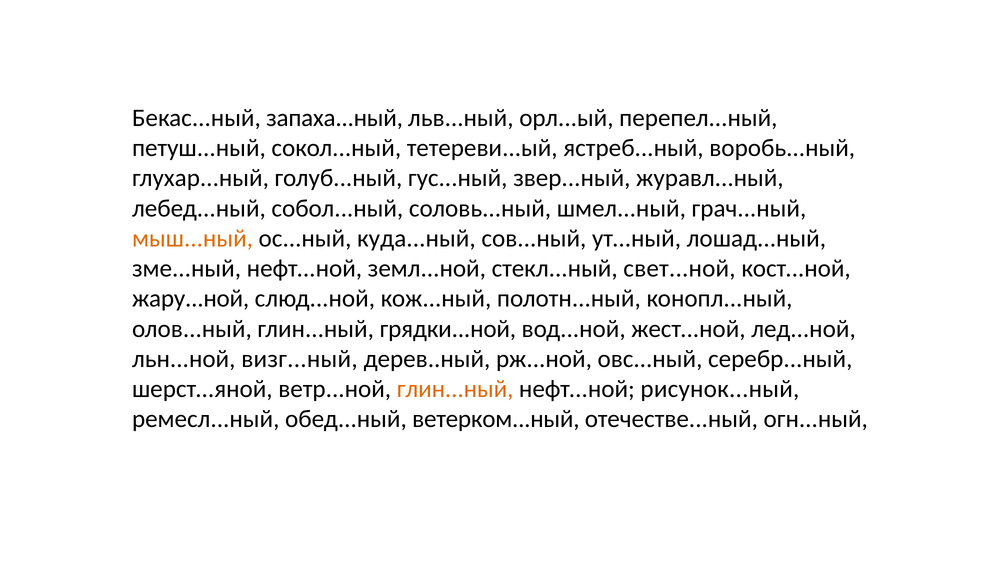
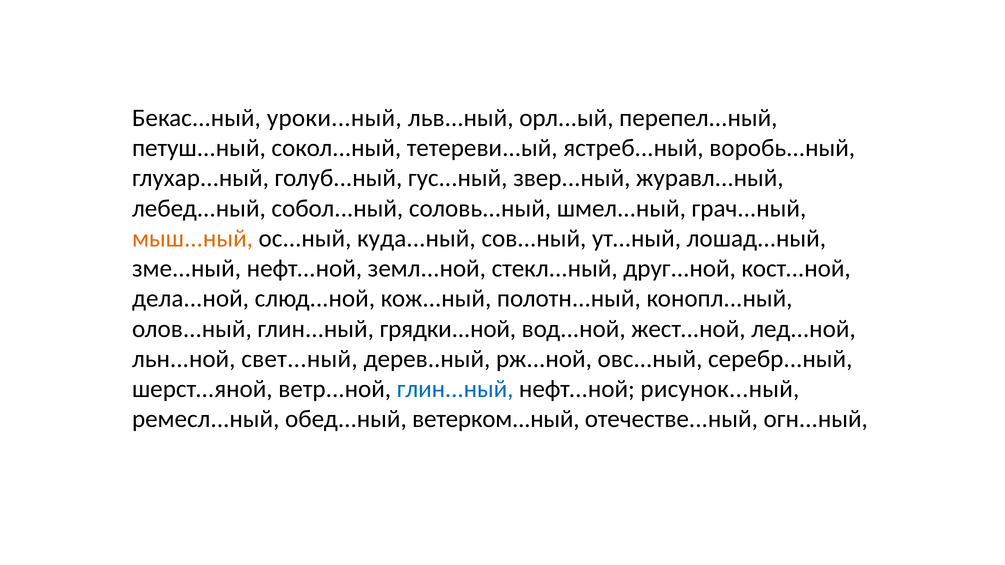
запаха...ный: запаха...ный -> уроки...ный (334, 118)
свет...ной: свет...ной -> друг...ной (680, 269)
жару...ной: жару...ной -> дела...ной (191, 299)
визг...ный: визг...ный -> свет...ный (299, 359)
глин...ный colour: orange -> blue (455, 389)
